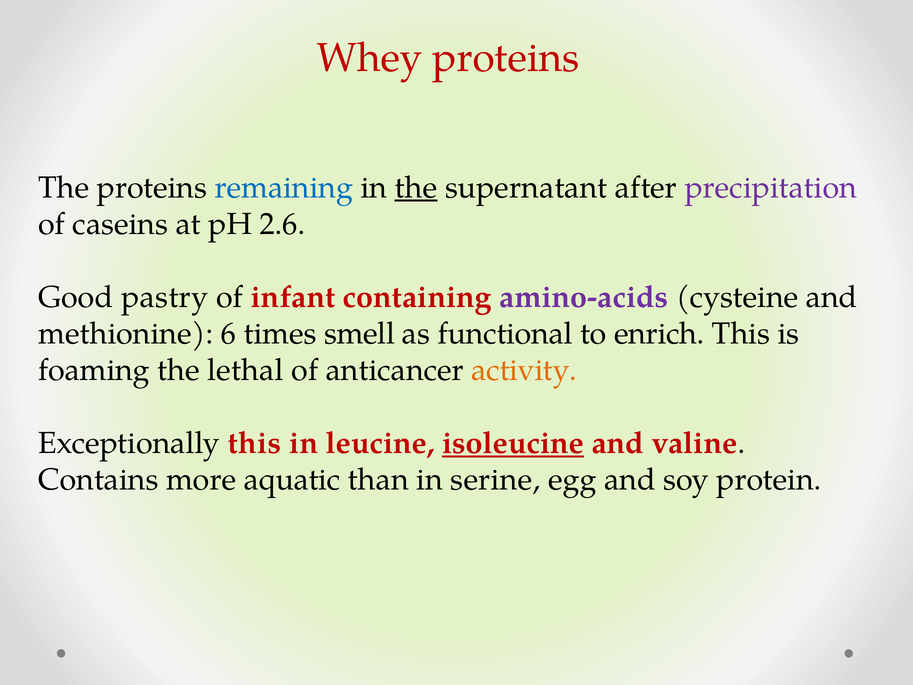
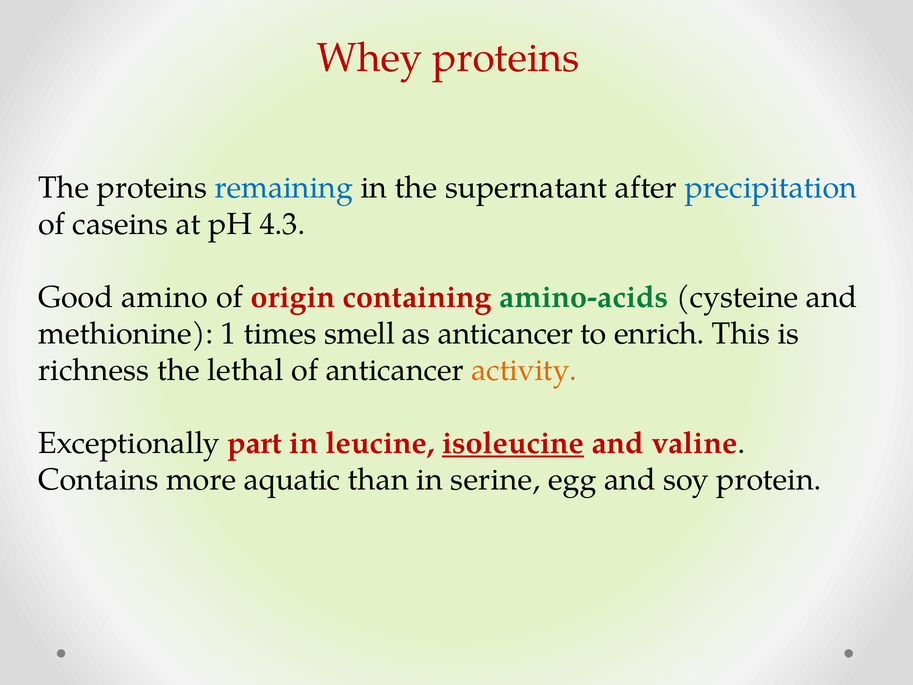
the underline: present -> none (416, 187)
precipitation colour: purple -> blue (771, 187)
2.6: 2.6 -> 4.3 (282, 224)
pastry: pastry -> amino (165, 297)
infant: infant -> origin (293, 297)
amino-acids colour: purple -> green (584, 297)
6: 6 -> 1 (228, 334)
as functional: functional -> anticancer (505, 334)
foaming: foaming -> richness (94, 370)
Exceptionally this: this -> part (255, 443)
